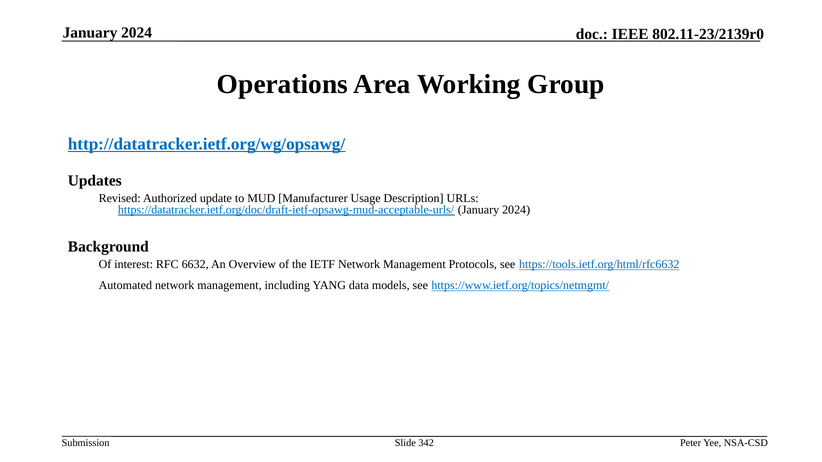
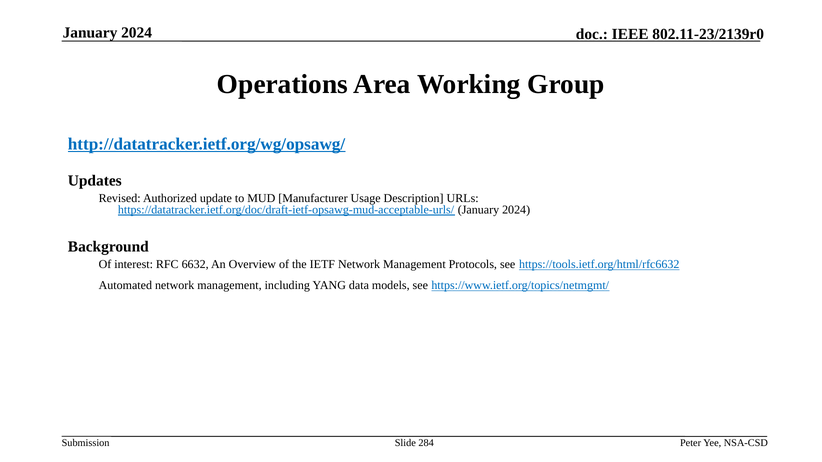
342: 342 -> 284 (426, 443)
